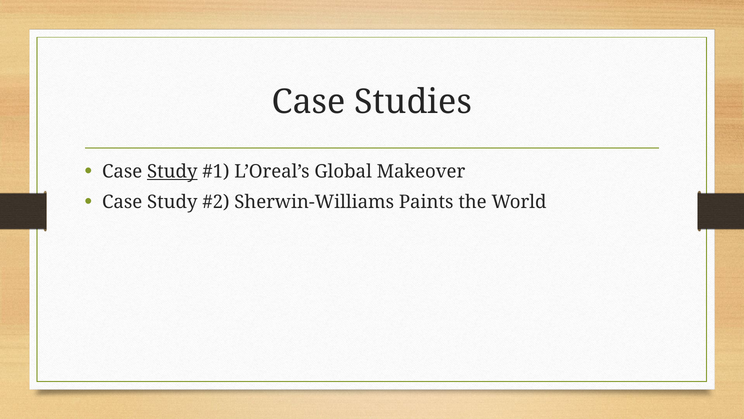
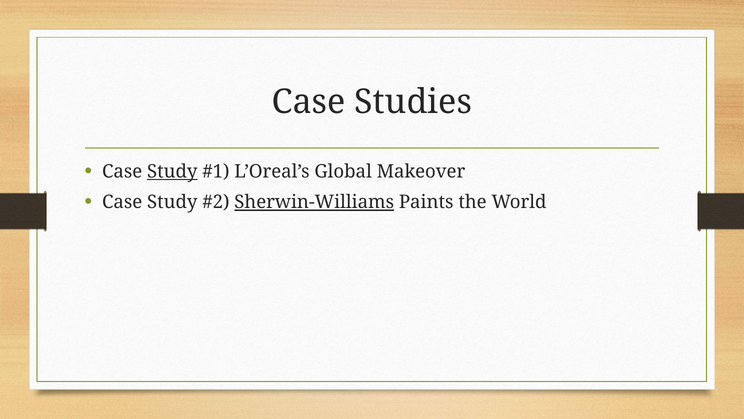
Sherwin-Williams underline: none -> present (314, 202)
